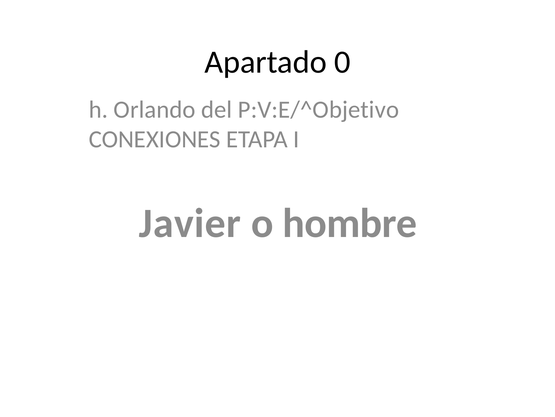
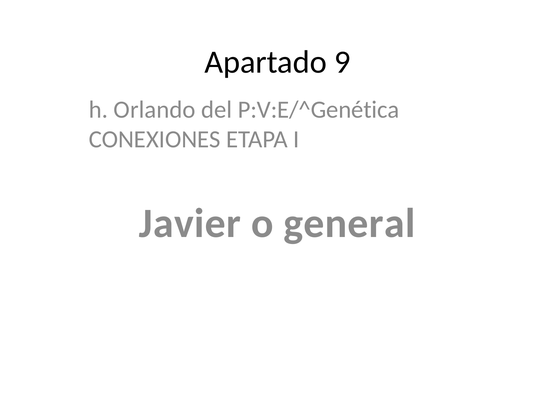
0: 0 -> 9 (342, 62)
P:V:E/^Objetivo: P:V:E/^Objetivo -> P:V:E/^Genética (319, 109)
hombre: hombre -> general (349, 223)
